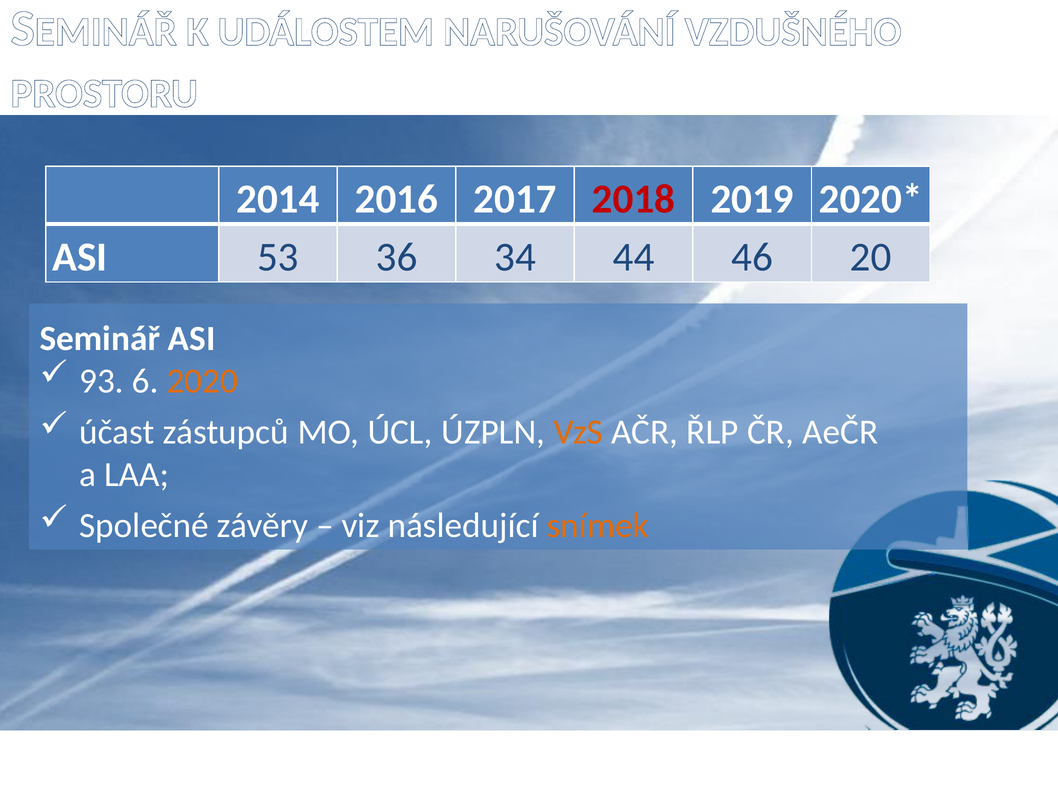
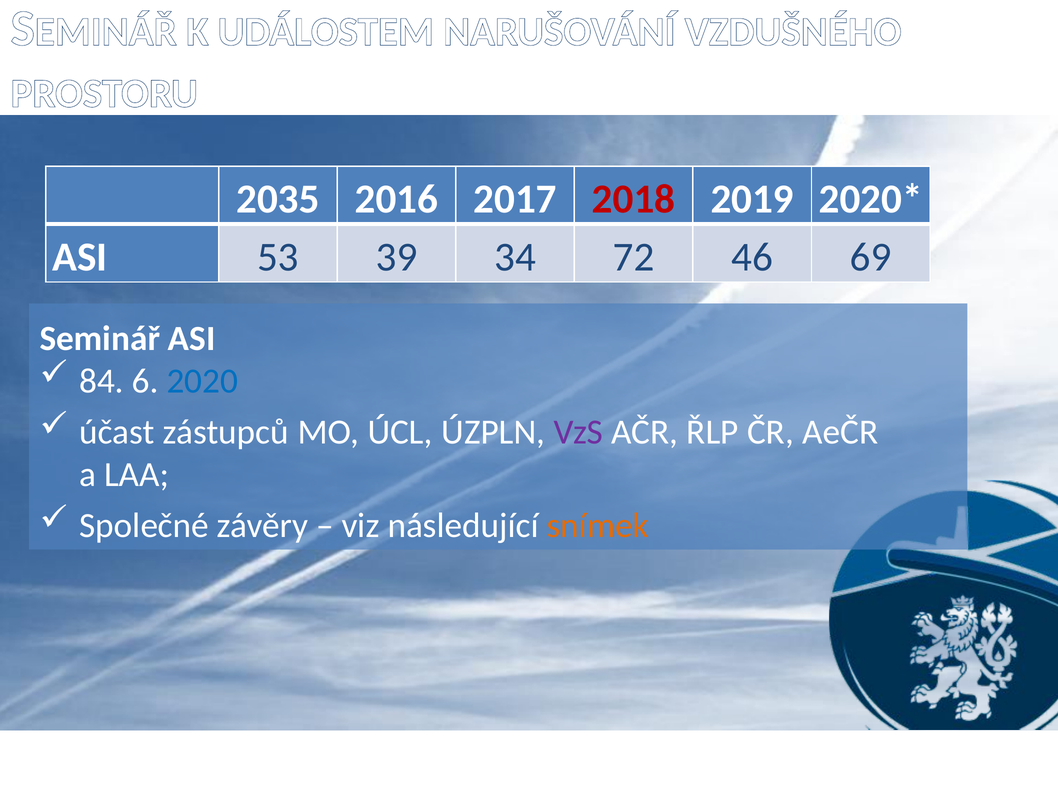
2014: 2014 -> 2035 (278, 199)
36: 36 -> 39 (397, 257)
44: 44 -> 72 (634, 257)
20: 20 -> 69 (871, 257)
93: 93 -> 84 (101, 381)
2020 colour: orange -> blue (202, 381)
VzS colour: orange -> purple (578, 432)
